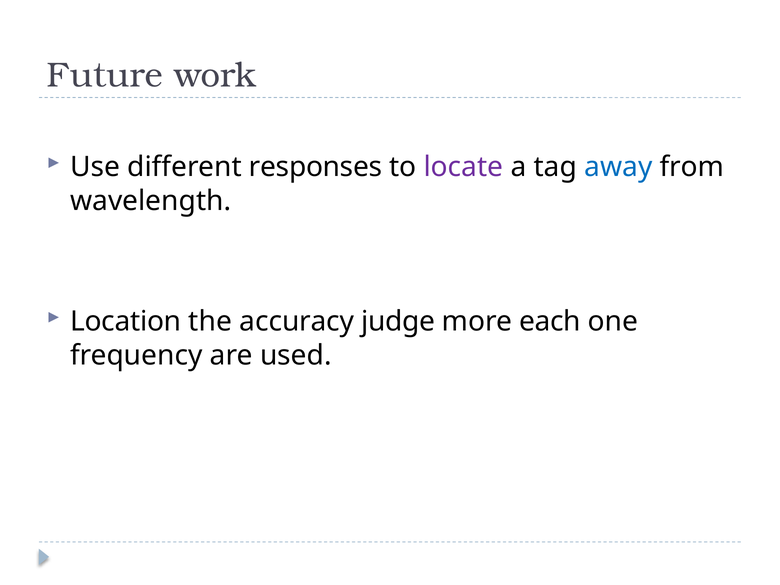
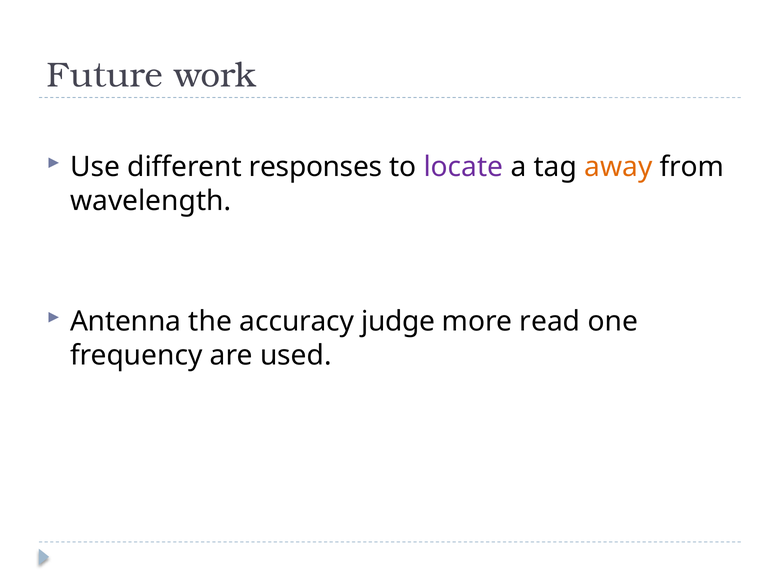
away colour: blue -> orange (618, 167)
Location: Location -> Antenna (126, 322)
each: each -> read (550, 322)
